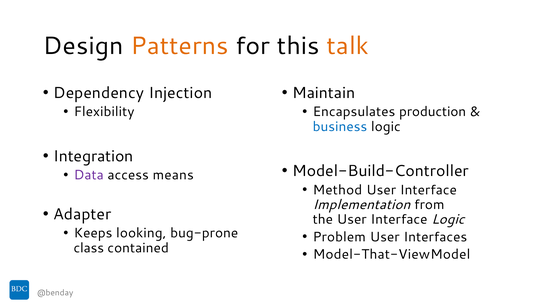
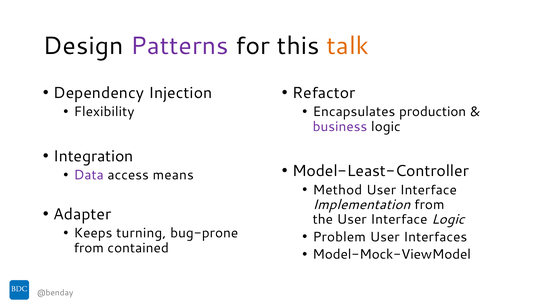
Patterns colour: orange -> purple (180, 46)
Maintain: Maintain -> Refactor (324, 93)
business colour: blue -> purple (340, 127)
Model-Build-Controller: Model-Build-Controller -> Model-Least-Controller (381, 171)
looking: looking -> turning (141, 233)
class: class -> from (89, 248)
Model-That-ViewModel: Model-That-ViewModel -> Model-Mock-ViewModel (392, 255)
